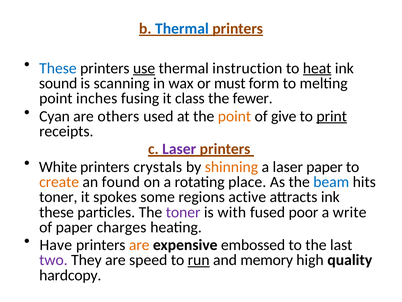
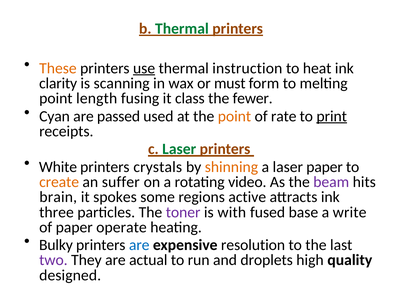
Thermal colour: blue -> green (182, 29)
These colour: blue -> orange (58, 68)
heat underline: present -> none (317, 68)
sound: sound -> clarity (58, 83)
inches: inches -> length (97, 98)
others: others -> passed (119, 116)
give: give -> rate (284, 116)
Laser colour: purple -> green (179, 149)
found: found -> suffer (121, 182)
place: place -> video (247, 182)
beam colour: blue -> purple (331, 182)
toner: toner -> brain (58, 197)
these: these -> three (56, 212)
poor: poor -> base (303, 212)
charges: charges -> operate (122, 227)
Have: Have -> Bulky (56, 245)
are colour: orange -> blue (139, 245)
embossed: embossed -> resolution (253, 245)
speed: speed -> actual (148, 260)
run underline: present -> none (199, 260)
memory: memory -> droplets (267, 260)
hardcopy: hardcopy -> designed (70, 275)
